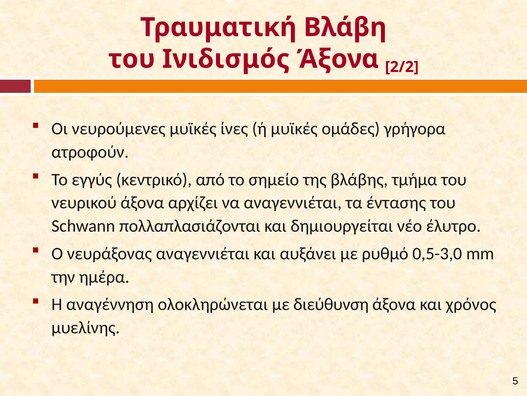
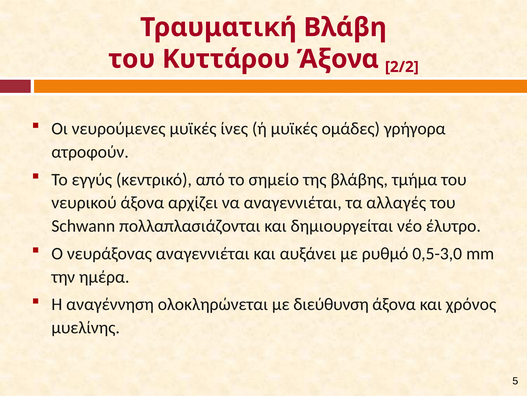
Ινιδισμός: Ινιδισμός -> Κυττάρου (226, 59)
έντασης: έντασης -> αλλαγές (396, 202)
